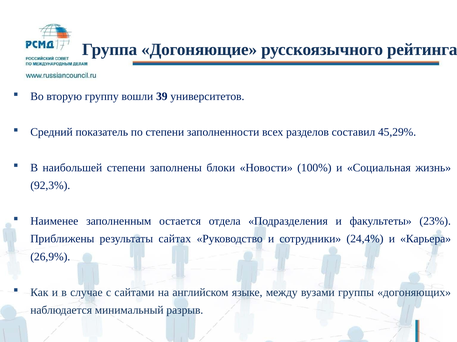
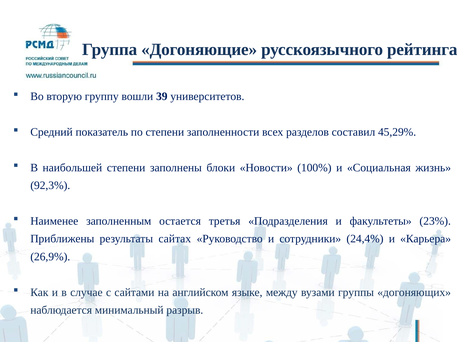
отдела: отдела -> третья (225, 222)
